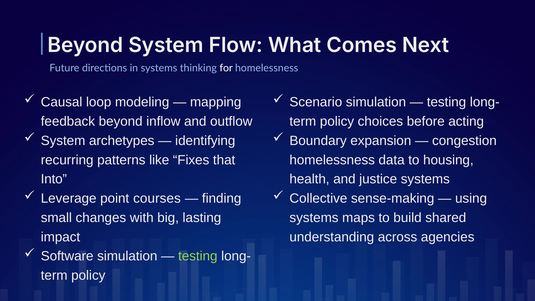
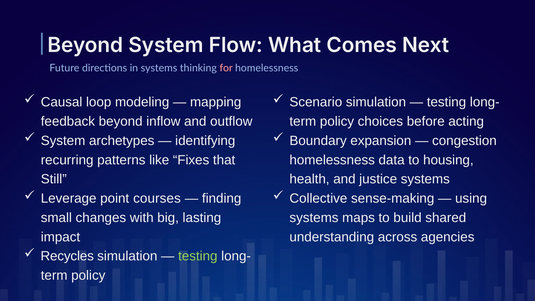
for colour: white -> pink (226, 68)
Into: Into -> Still (54, 179)
Software: Software -> Recycles (67, 256)
